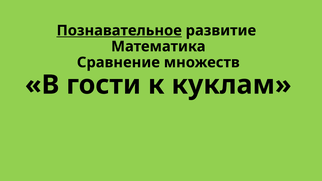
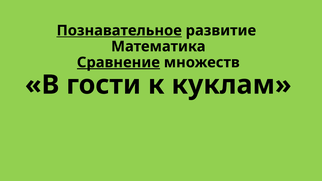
Сравнение underline: none -> present (118, 62)
